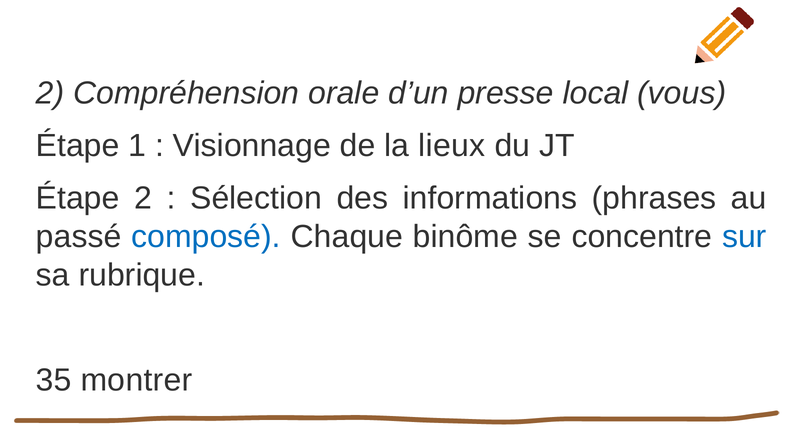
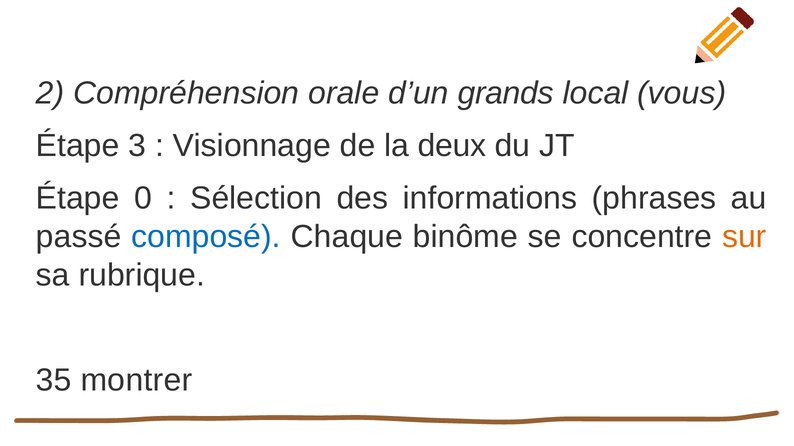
presse: presse -> grands (506, 93)
1: 1 -> 3 (137, 146)
lieux: lieux -> deux (452, 146)
Étape 2: 2 -> 0 (143, 199)
sur colour: blue -> orange (744, 237)
